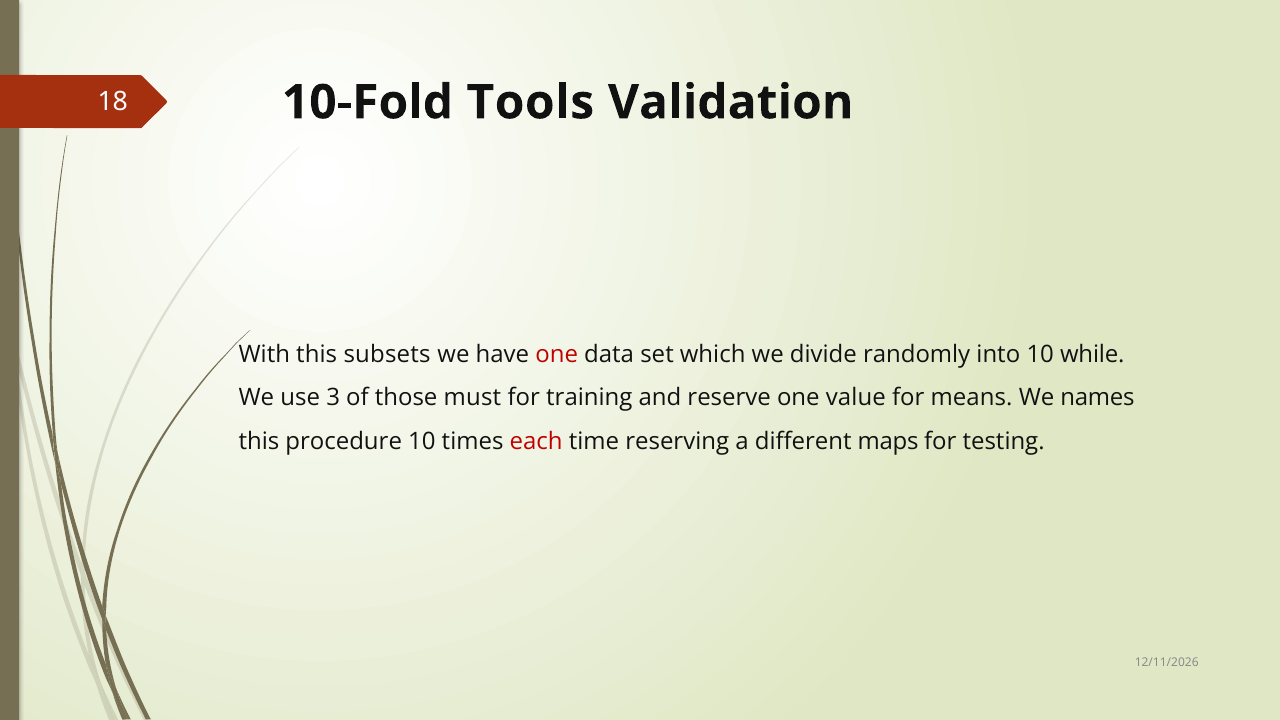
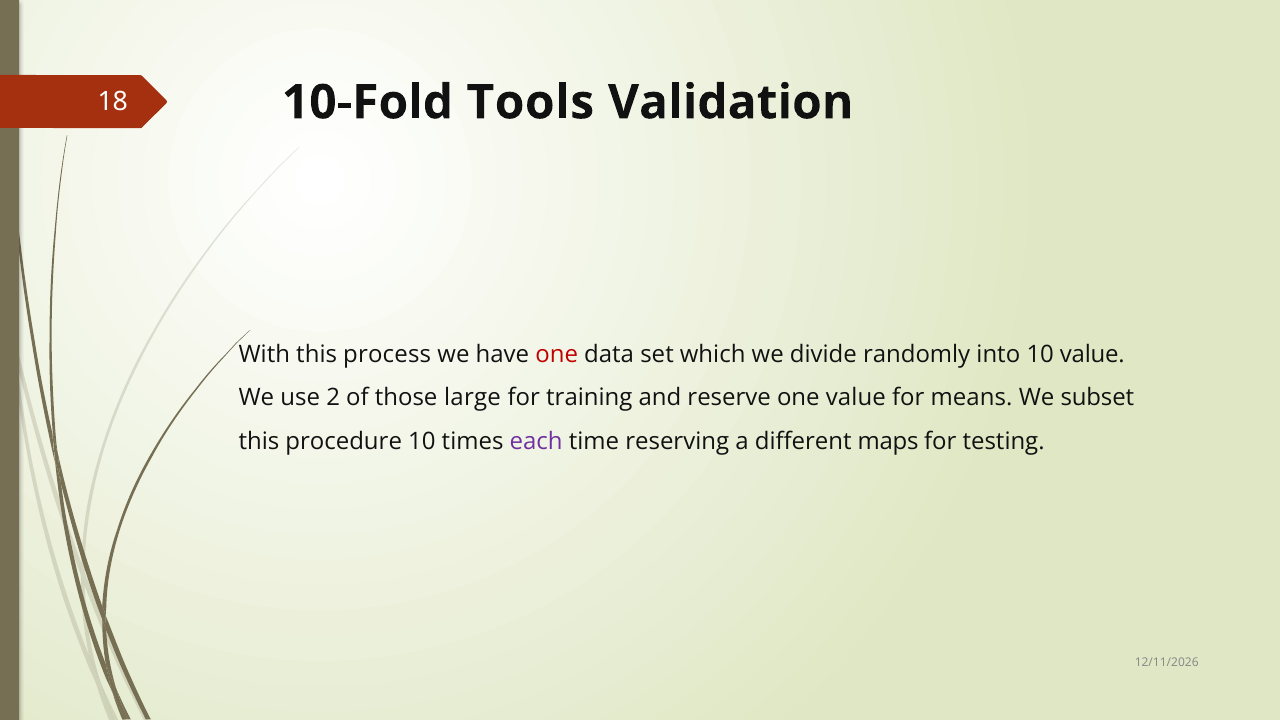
subsets: subsets -> process (387, 355)
10 while: while -> value (1092, 355)
3: 3 -> 2 (333, 398)
must: must -> large (472, 398)
names: names -> subset (1097, 398)
each colour: red -> purple (536, 441)
